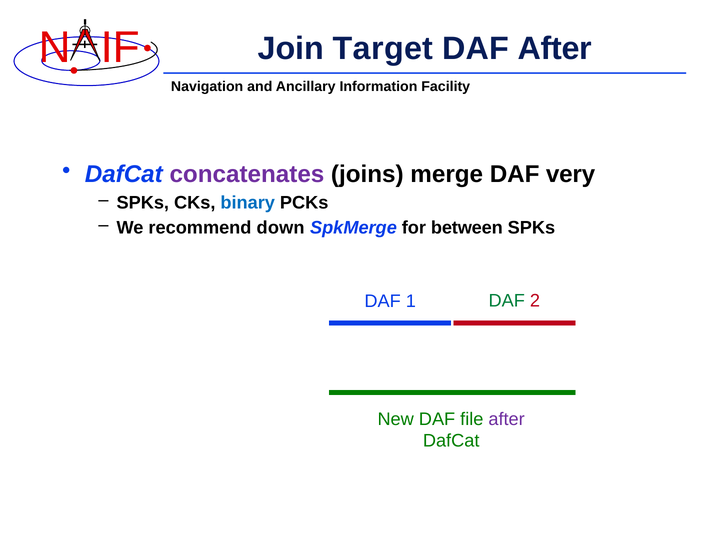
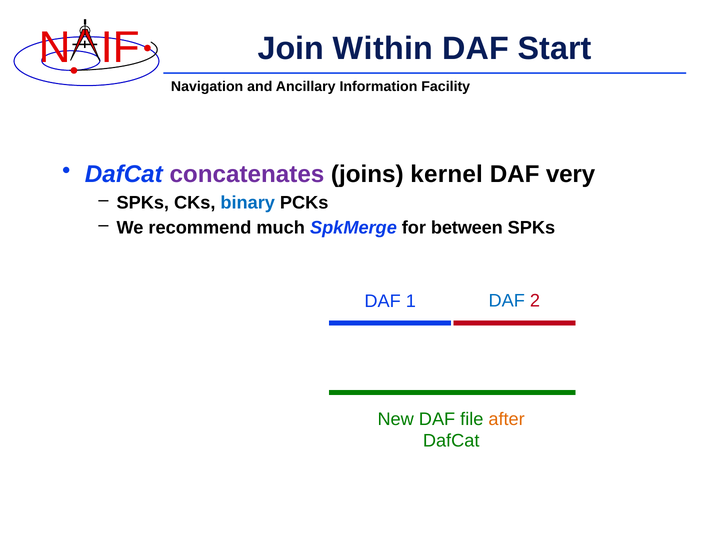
Target: Target -> Within (383, 49)
DAF After: After -> Start (555, 49)
merge: merge -> kernel (447, 174)
down: down -> much (281, 228)
DAF colour: green -> blue (507, 301)
after colour: purple -> orange (507, 419)
